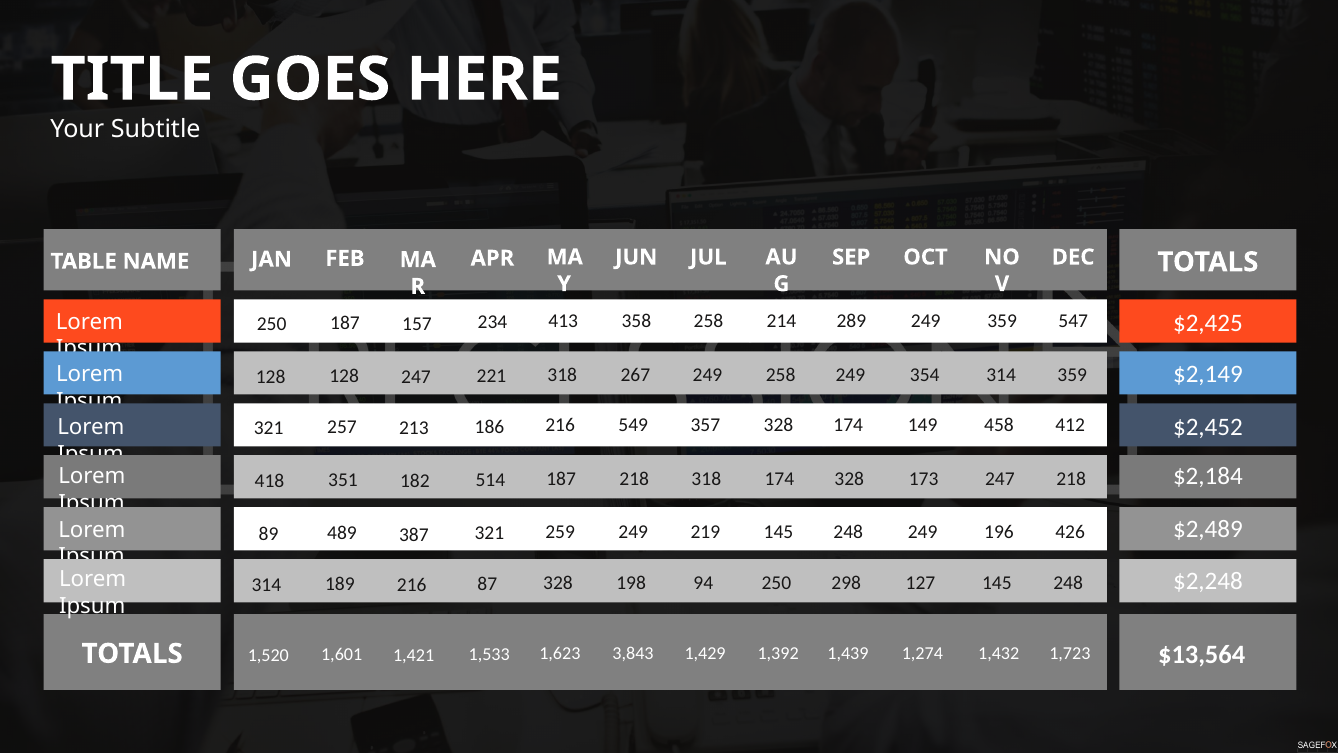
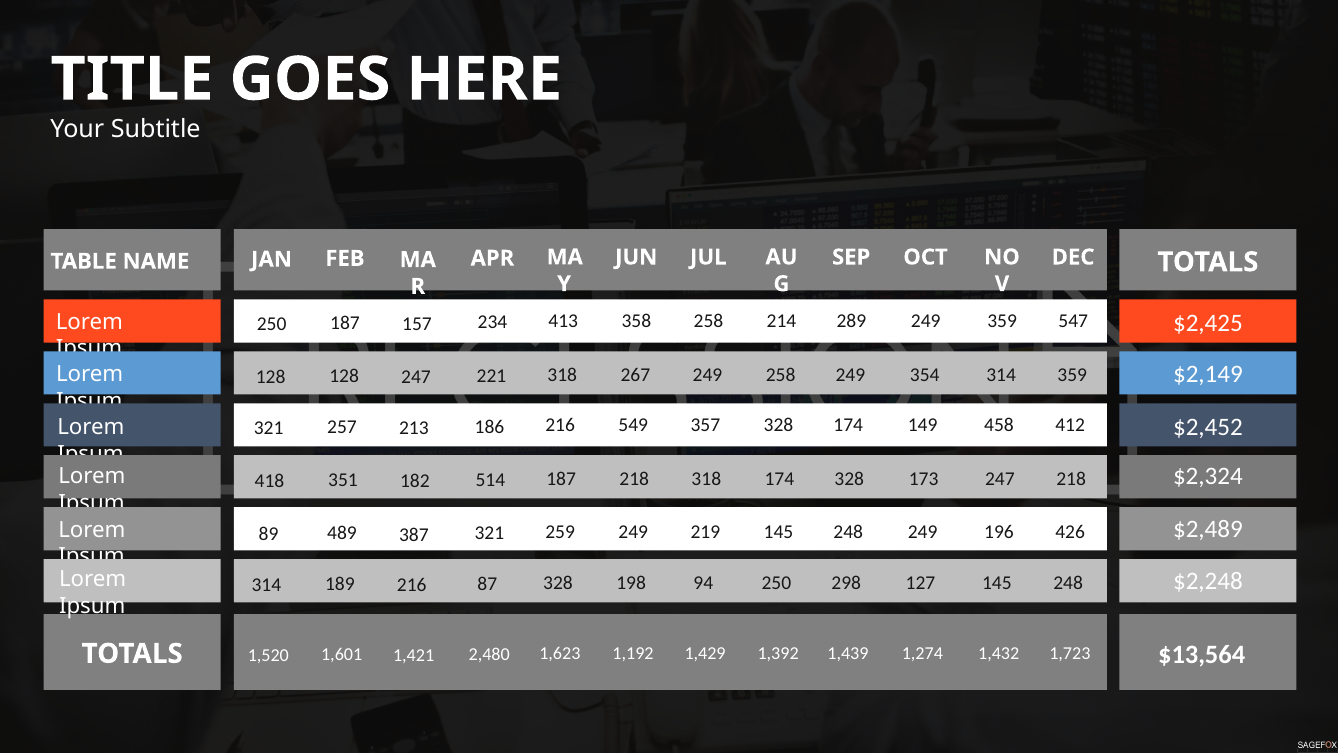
$2,184: $2,184 -> $2,324 (1208, 476)
3,843: 3,843 -> 1,192 (633, 653)
1,533: 1,533 -> 2,480 (489, 654)
